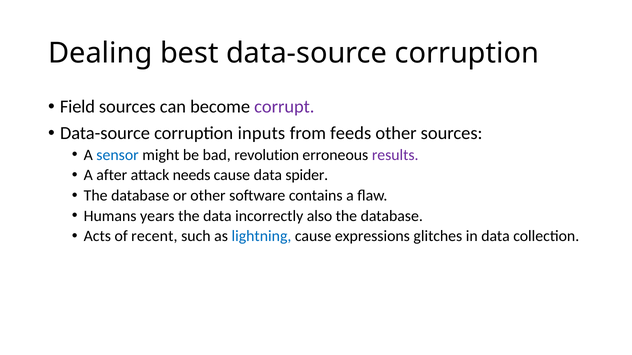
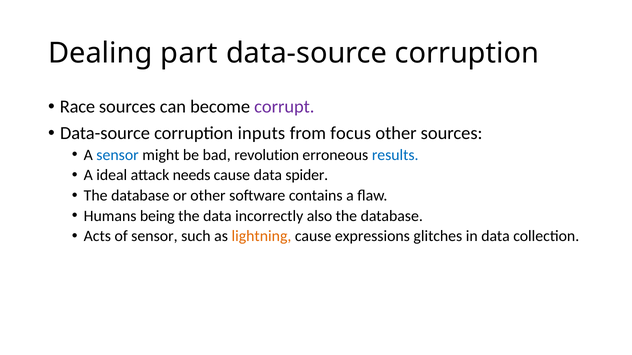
best: best -> part (189, 53)
Field: Field -> Race (77, 107)
feeds: feeds -> focus (351, 133)
results colour: purple -> blue (395, 155)
after: after -> ideal (112, 175)
years: years -> being (157, 216)
of recent: recent -> sensor (154, 237)
lightning colour: blue -> orange (261, 237)
